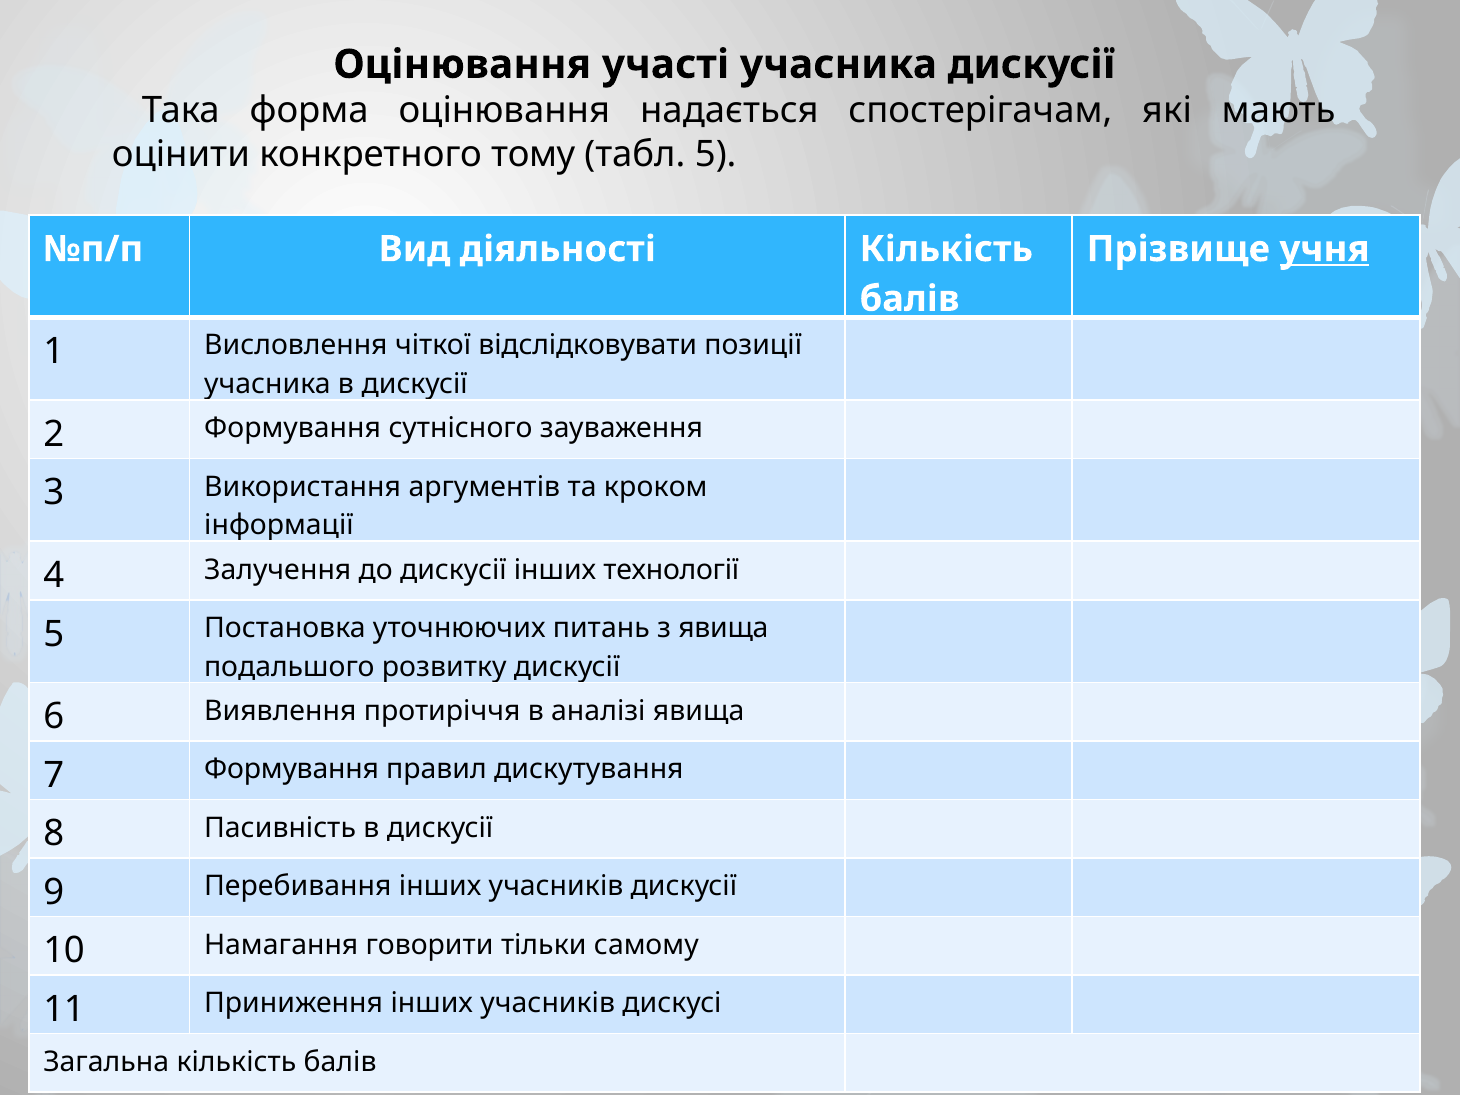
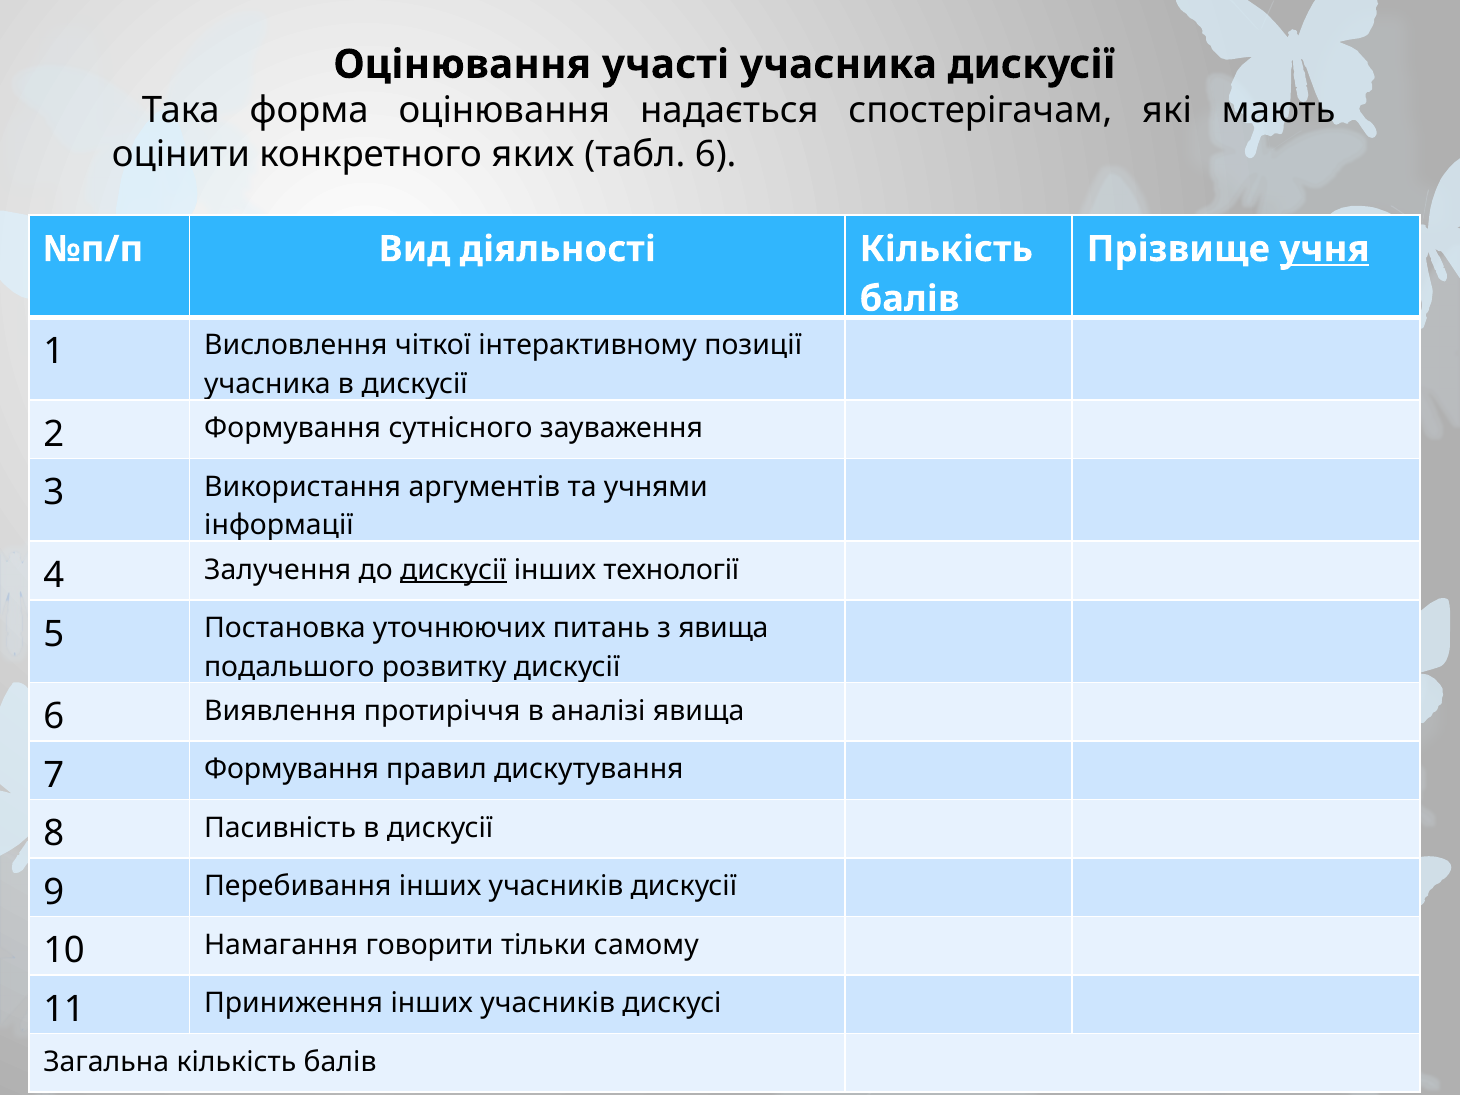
тому: тому -> яких (533, 154)
табл 5: 5 -> 6 (716, 154)
відслідковувати: відслідковувати -> інтерактивному (588, 346)
кроком: кроком -> учнями (656, 487)
дискусії underline: none -> present (453, 570)
